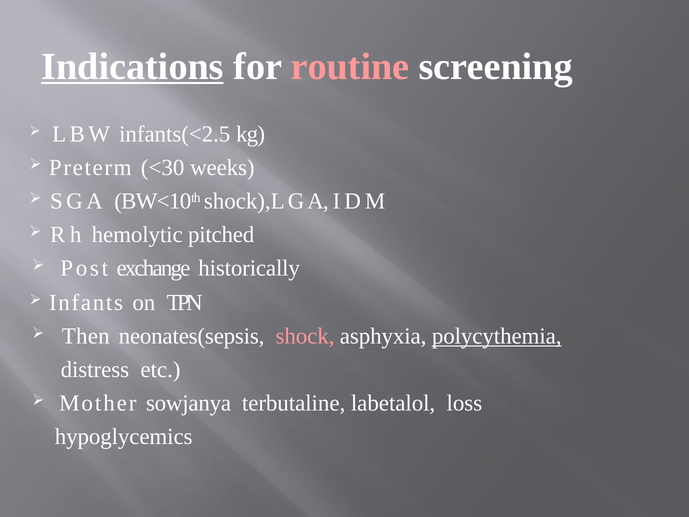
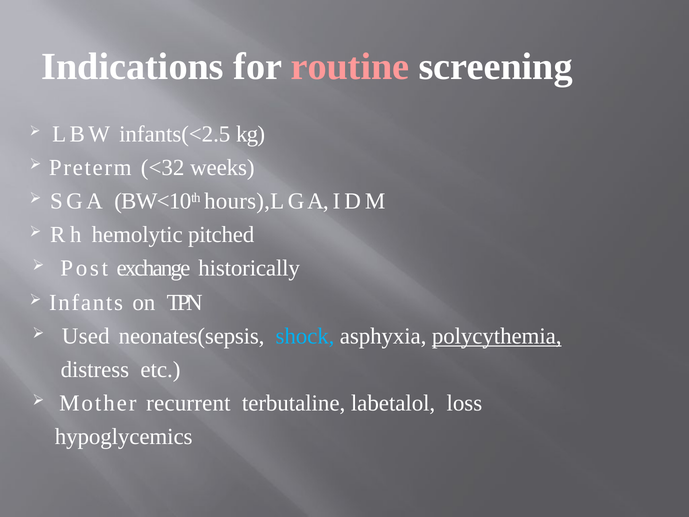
Indications underline: present -> none (132, 66)
<30: <30 -> <32 (163, 167)
shock),L: shock),L -> hours),L (244, 201)
Then: Then -> Used (86, 336)
shock colour: pink -> light blue (305, 336)
sowjanya: sowjanya -> recurrent (188, 403)
